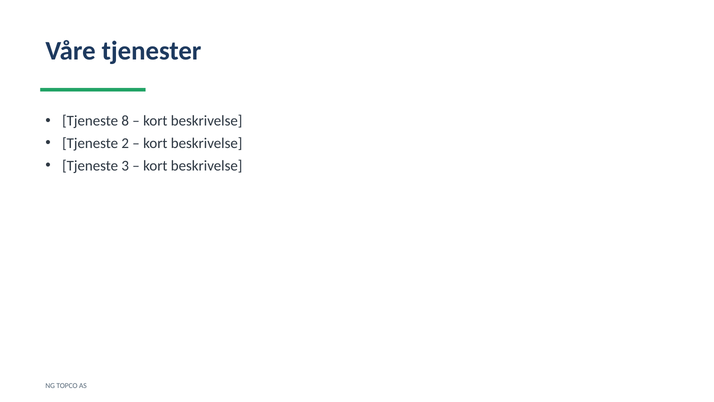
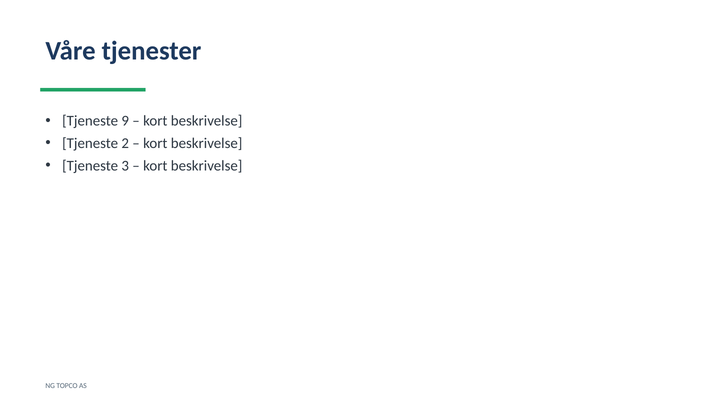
8: 8 -> 9 (125, 121)
